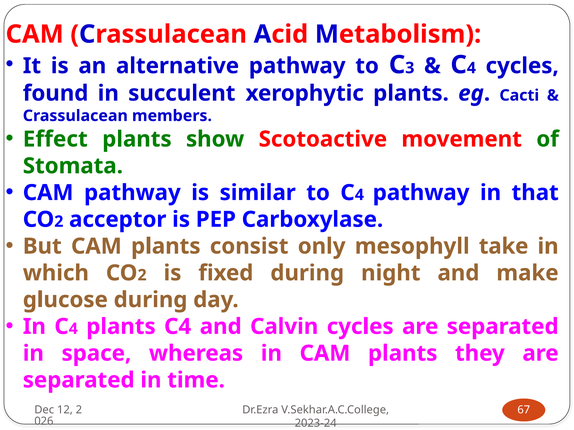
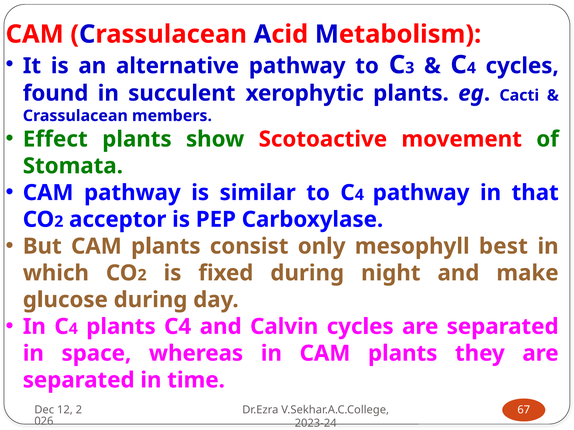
take: take -> best (503, 247)
